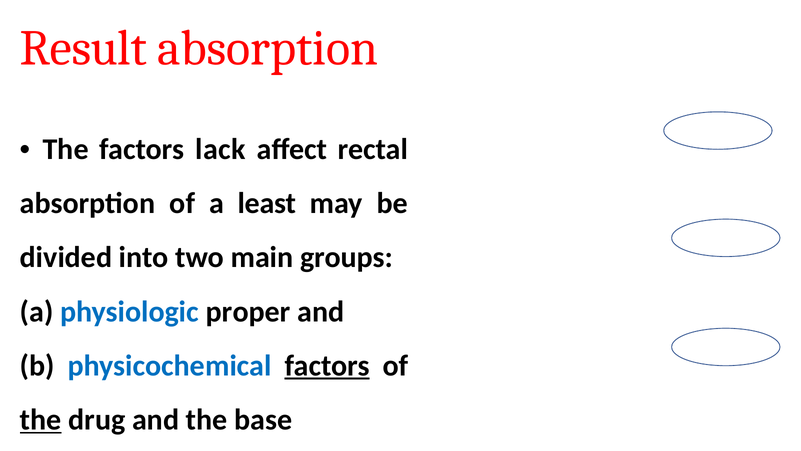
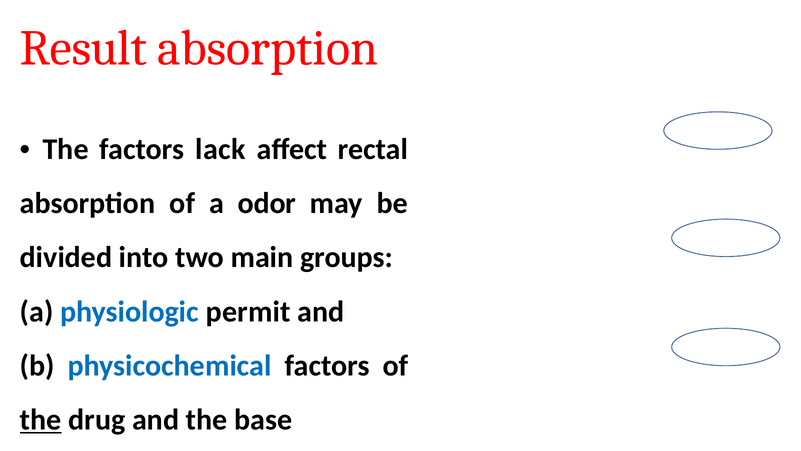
least: least -> odor (267, 203)
proper: proper -> permit (248, 311)
factors underline: present -> none (327, 365)
